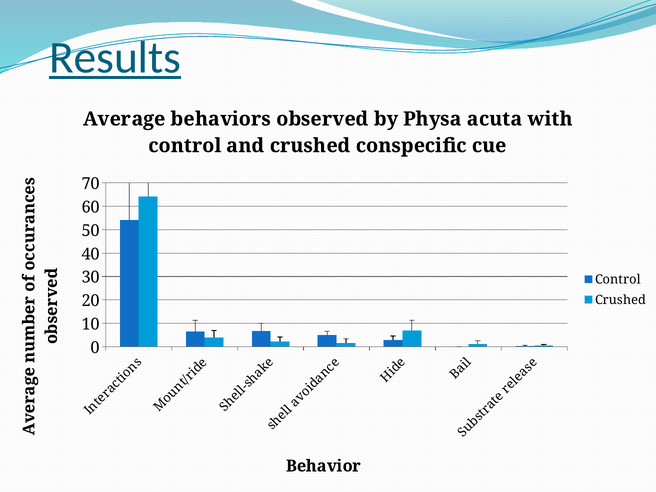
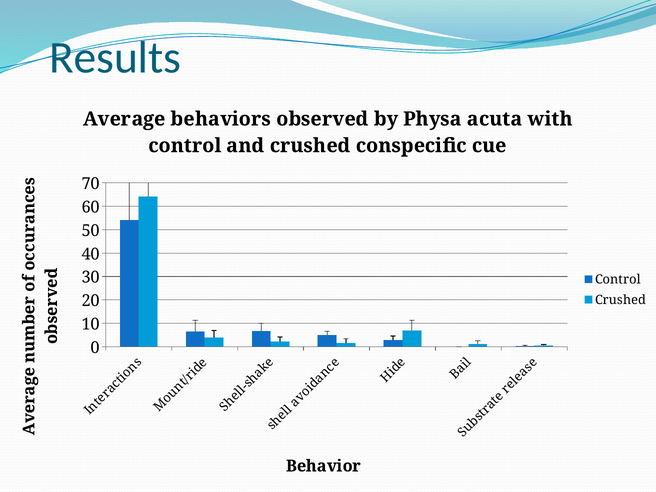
Results underline: present -> none (115, 58)
